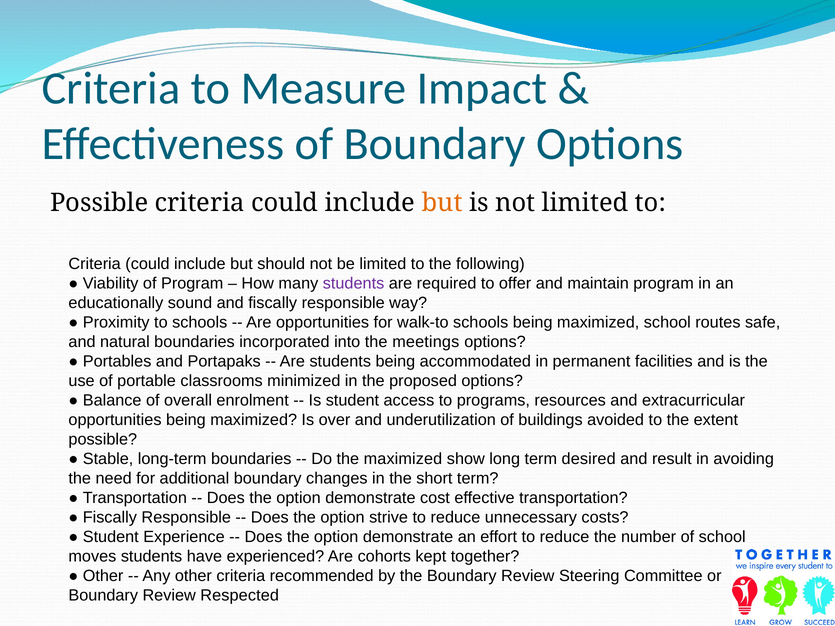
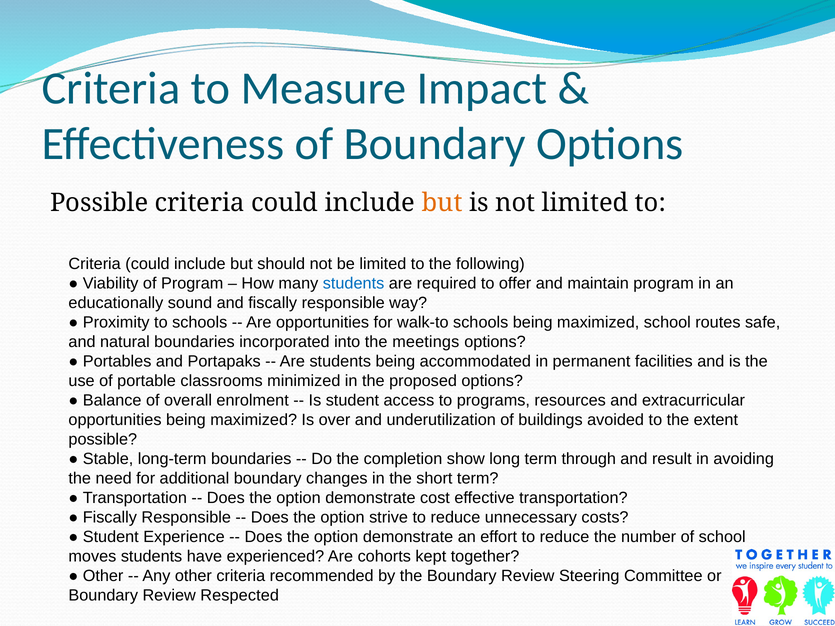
students colour: purple -> blue (354, 284)
the maximized: maximized -> completion (403, 459)
desired: desired -> through (589, 459)
